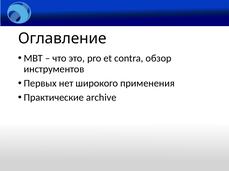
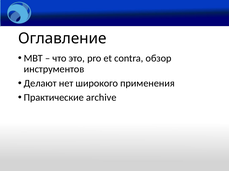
Первых: Первых -> Делают (40, 84)
